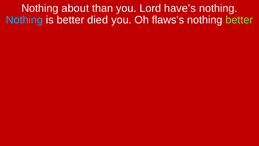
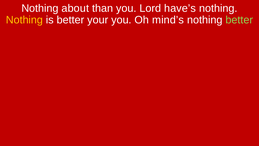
Nothing colour: light blue -> yellow (24, 20)
died: died -> your (98, 20)
flaws’s: flaws’s -> mind’s (168, 20)
